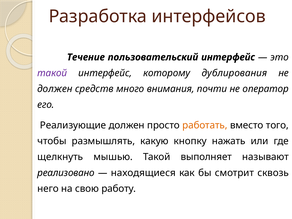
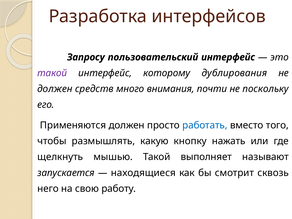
Течение: Течение -> Запросу (86, 57)
оператор: оператор -> поскольку (266, 89)
Реализующие: Реализующие -> Применяются (73, 125)
работать colour: orange -> blue (205, 125)
реализовано: реализовано -> запускается (66, 173)
